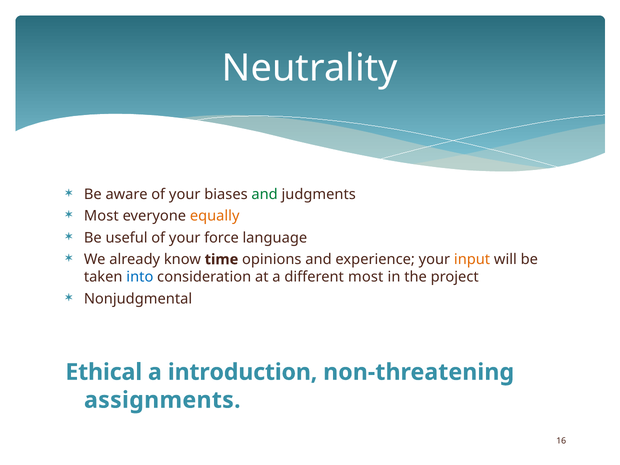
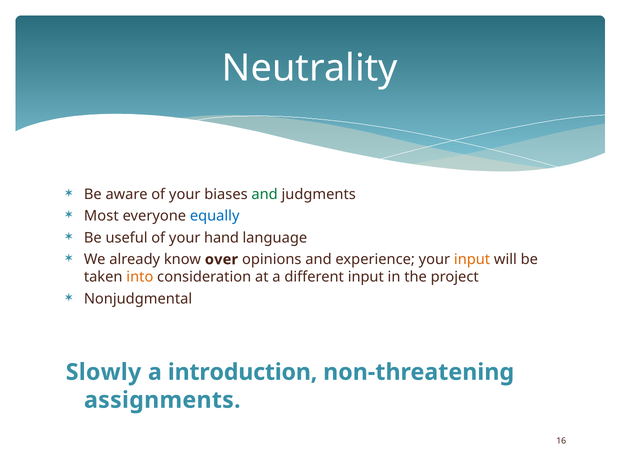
equally colour: orange -> blue (215, 216)
force: force -> hand (222, 238)
time: time -> over (221, 259)
into colour: blue -> orange (140, 277)
different most: most -> input (366, 277)
Ethical: Ethical -> Slowly (104, 372)
